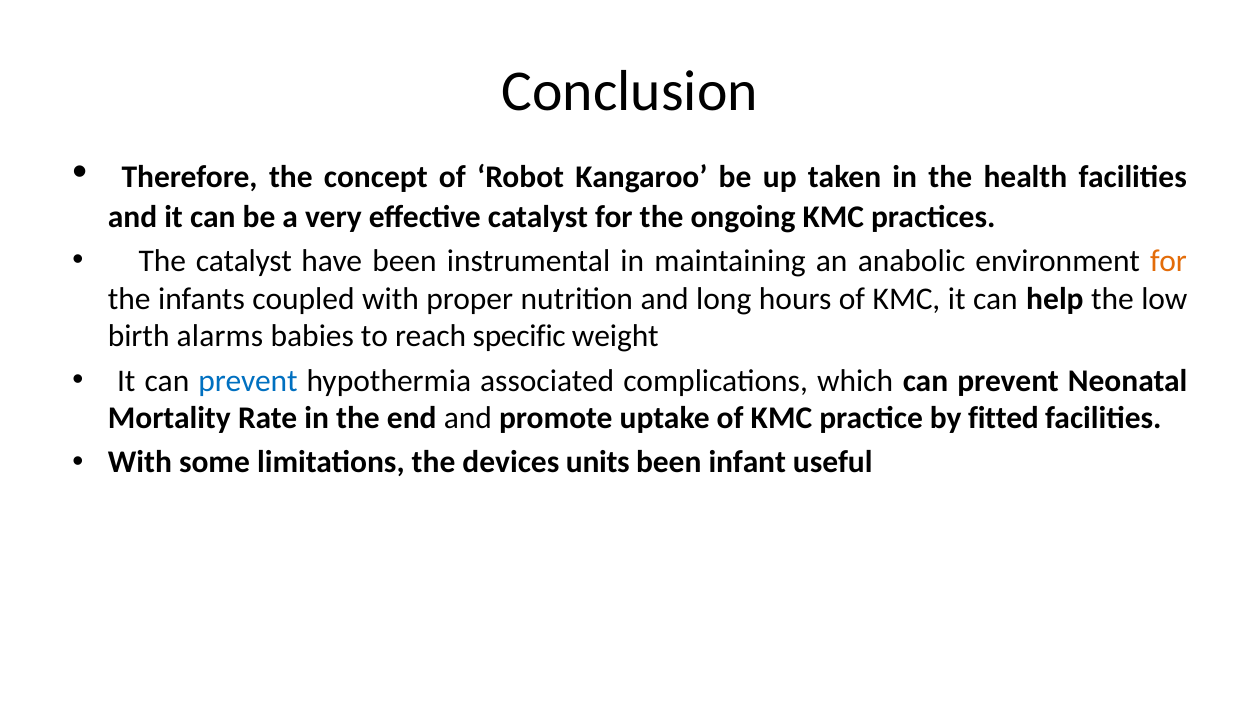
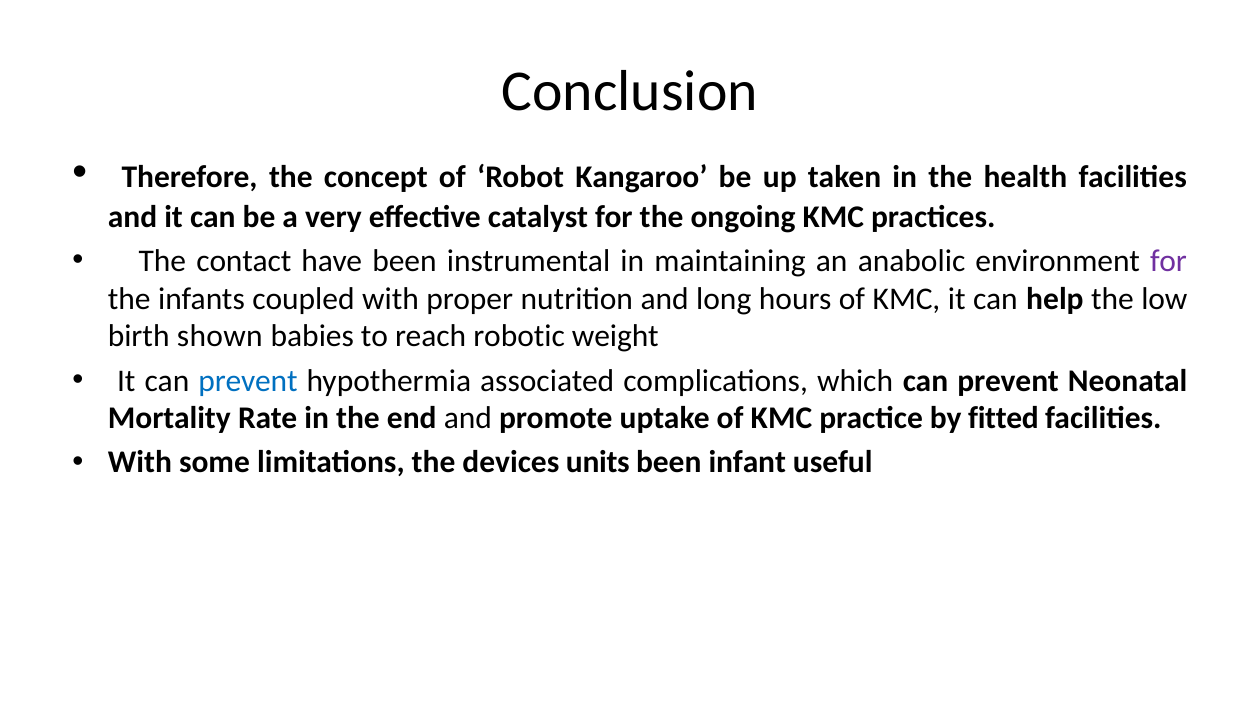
The catalyst: catalyst -> contact (244, 261)
for colour: orange -> purple (1168, 261)
alarms: alarms -> shown (220, 336)
specific: specific -> robotic (519, 336)
